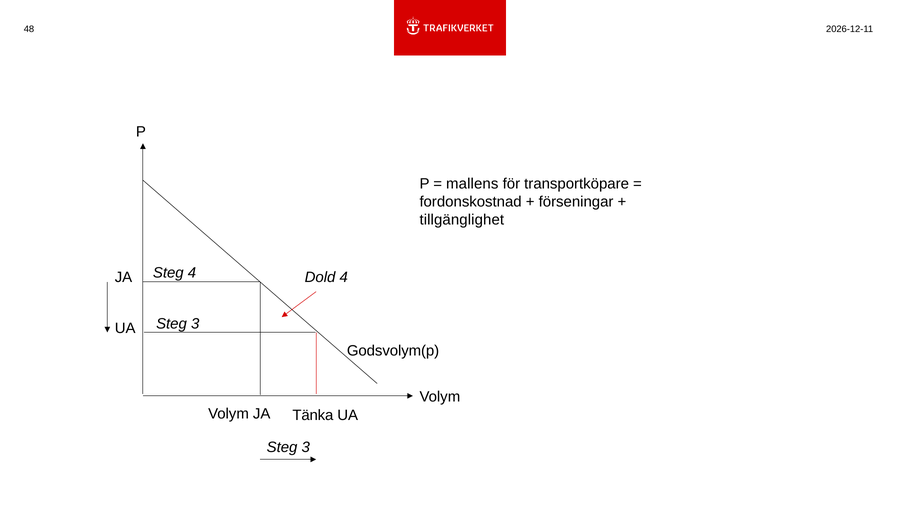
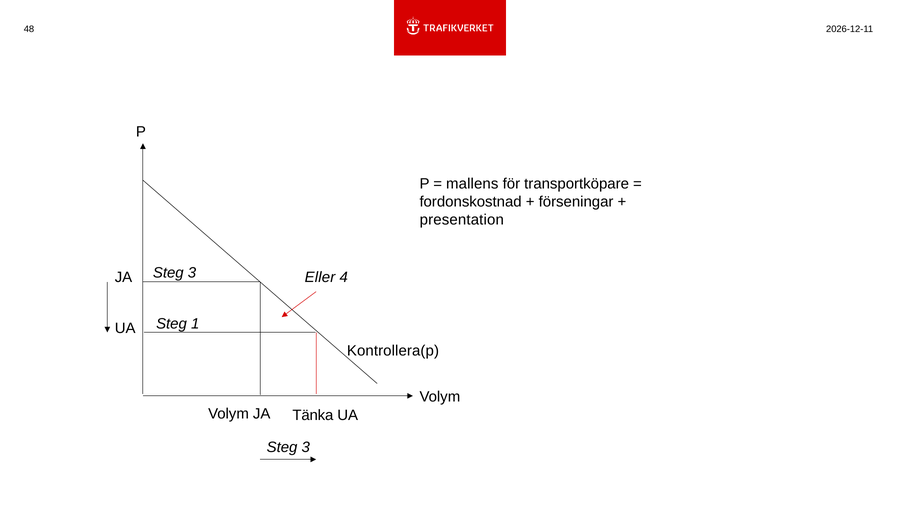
tillgänglighet: tillgänglighet -> presentation (462, 220)
4: 4 -> 3 (192, 273)
Dold: Dold -> Eller (320, 278)
3: 3 -> 1 (195, 324)
Godsvolym(p: Godsvolym(p -> Kontrollera(p (393, 351)
